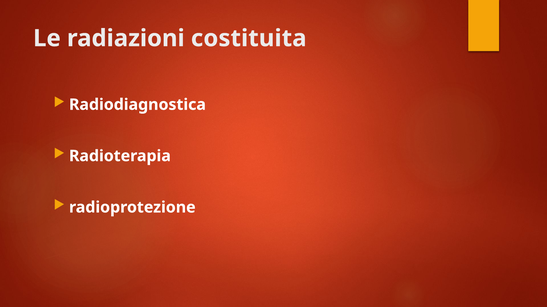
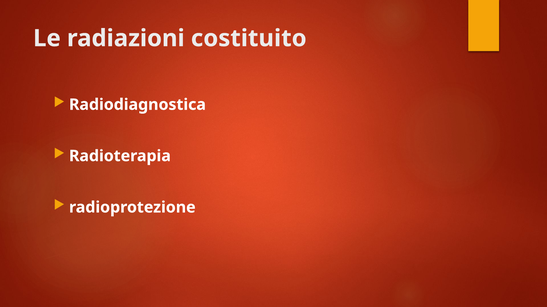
costituita: costituita -> costituito (249, 38)
